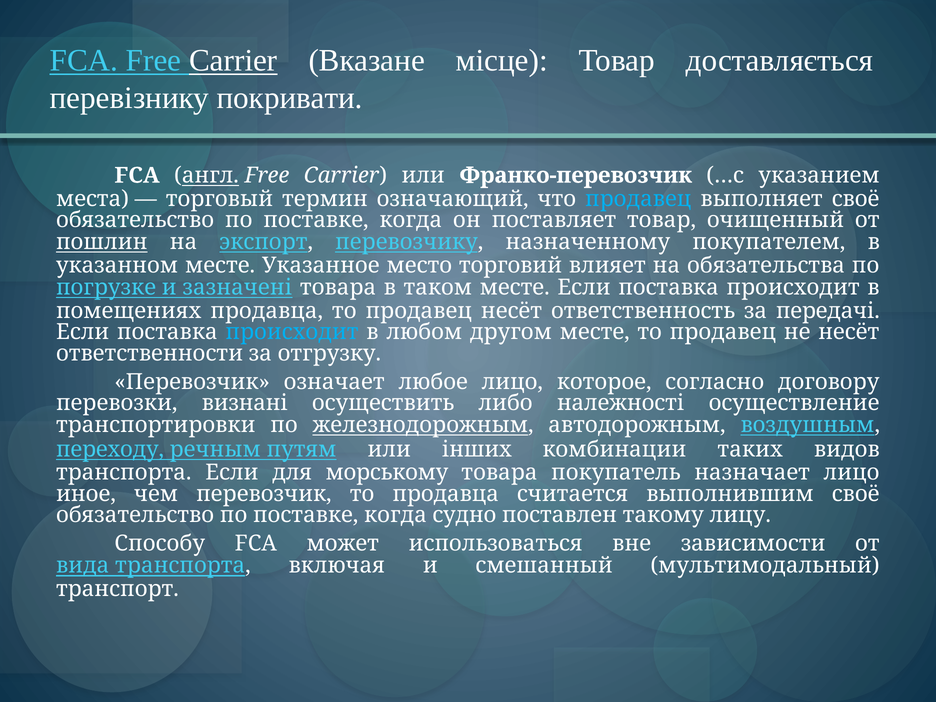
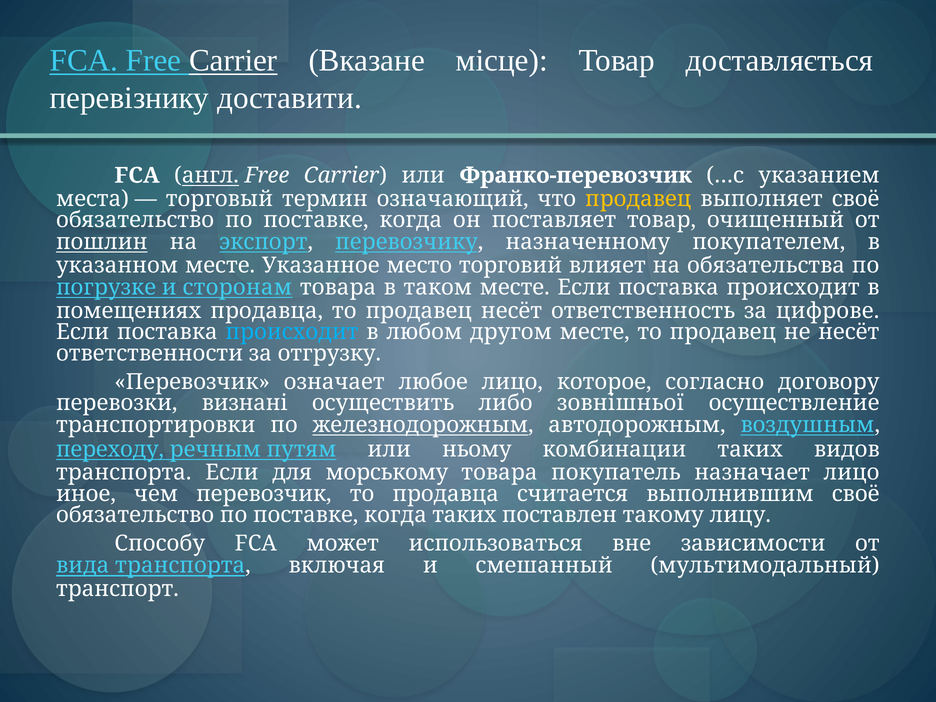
покривати: покривати -> доставити (290, 98)
продавец colour: light blue -> yellow (638, 199)
зазначені: зазначені -> сторонам (237, 288)
передачі: передачі -> цифрове (828, 311)
належності: належності -> зовнішньої (621, 403)
інших: інших -> ньому (477, 449)
когда судно: судно -> таких (464, 515)
